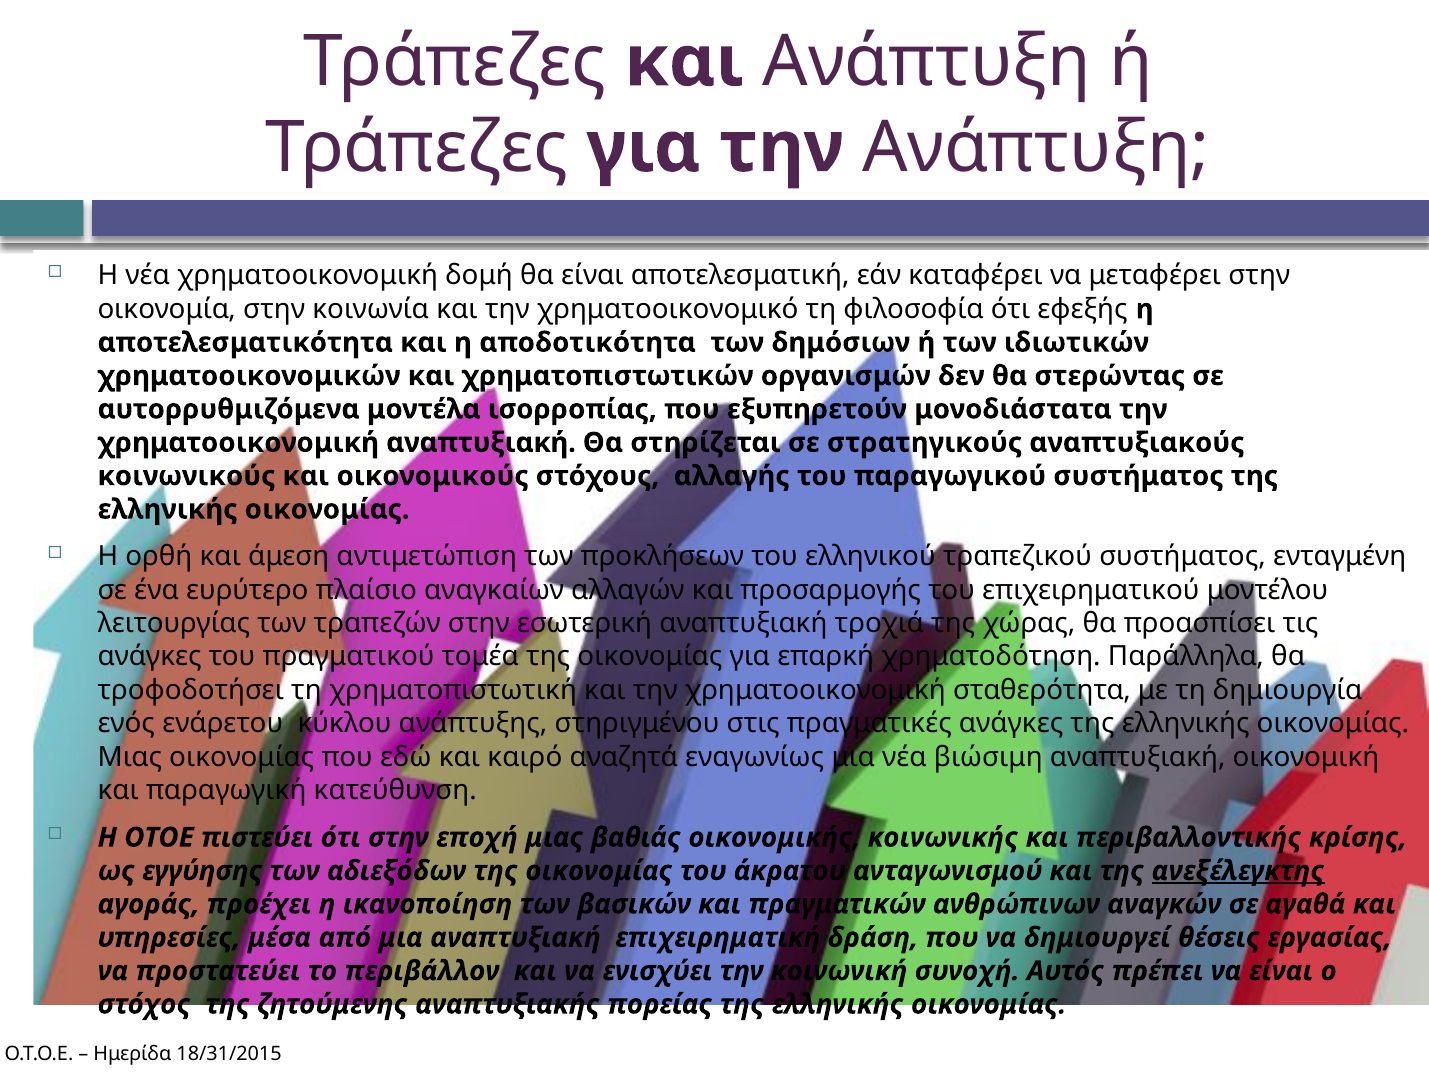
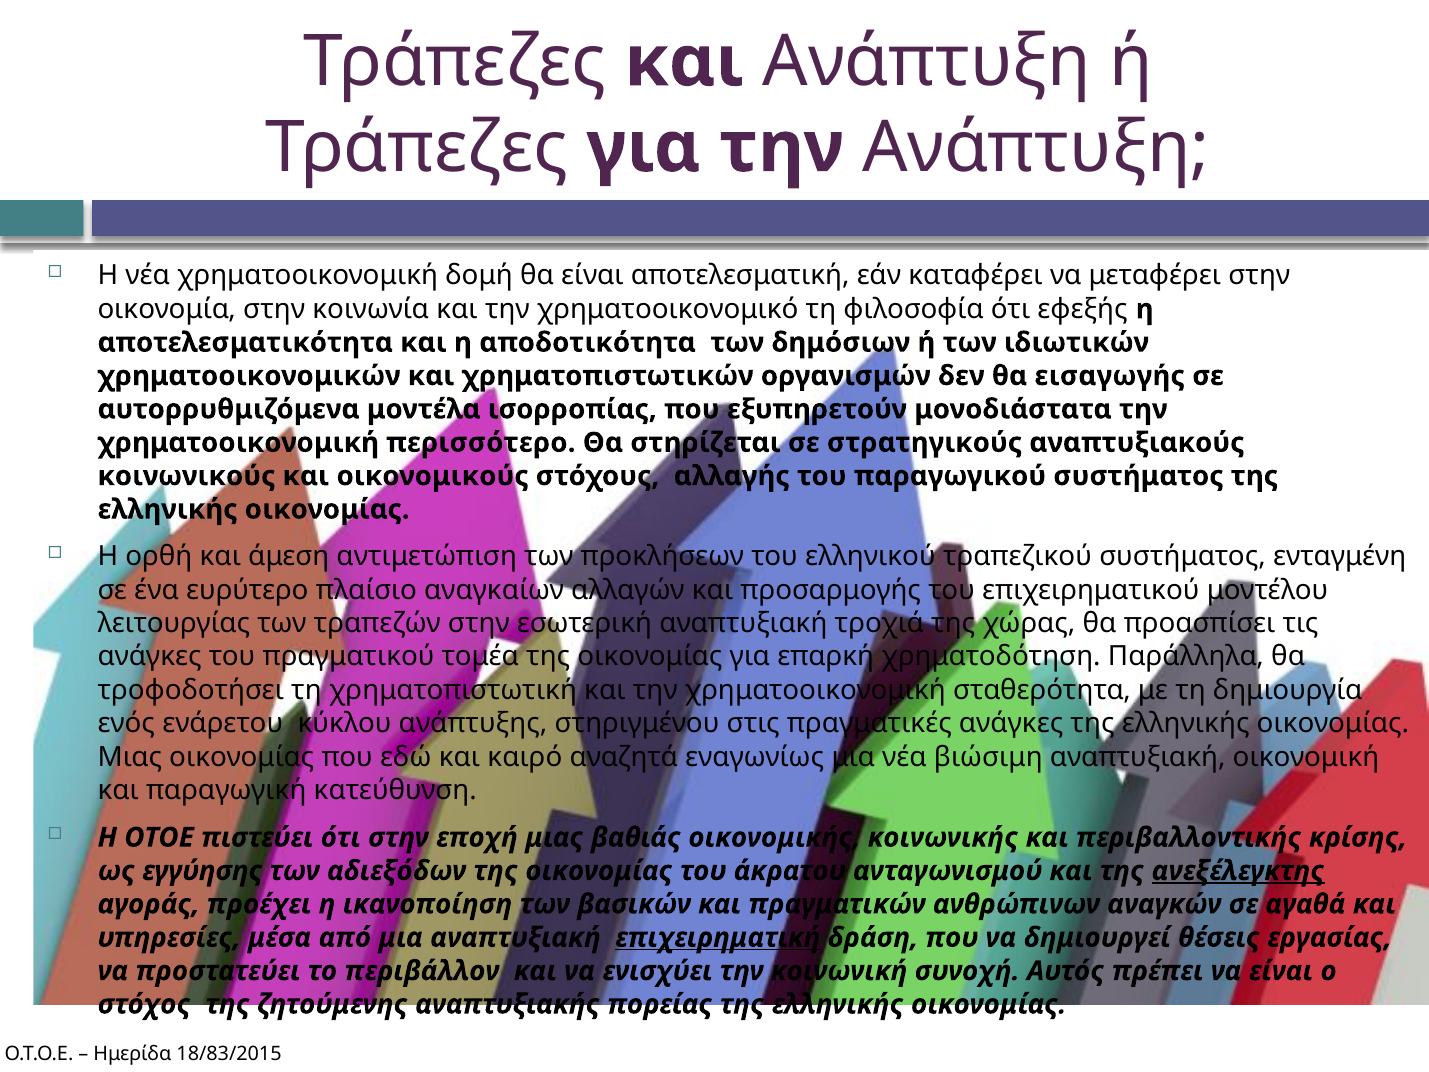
στερώντας: στερώντας -> εισαγωγής (1110, 376)
χρηματοοικονομική αναπτυξιακή: αναπτυξιακή -> περισσότερο (481, 443)
επιχειρηματική underline: none -> present (718, 937)
18/31/2015: 18/31/2015 -> 18/83/2015 (229, 1054)
